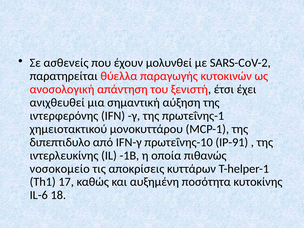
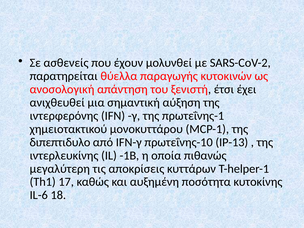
IP-91: IP-91 -> IP-13 (232, 142)
νοσοκομείο: νοσοκομείο -> μεγαλύτερη (60, 169)
